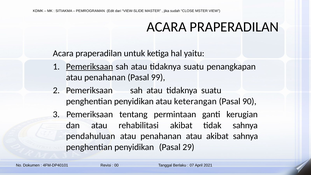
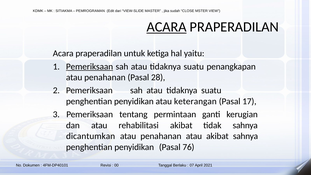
ACARA underline: none -> present (167, 27)
99: 99 -> 28 (158, 77)
90: 90 -> 17 (249, 101)
pendahuluan: pendahuluan -> dicantumkan (91, 136)
29: 29 -> 76 (188, 147)
